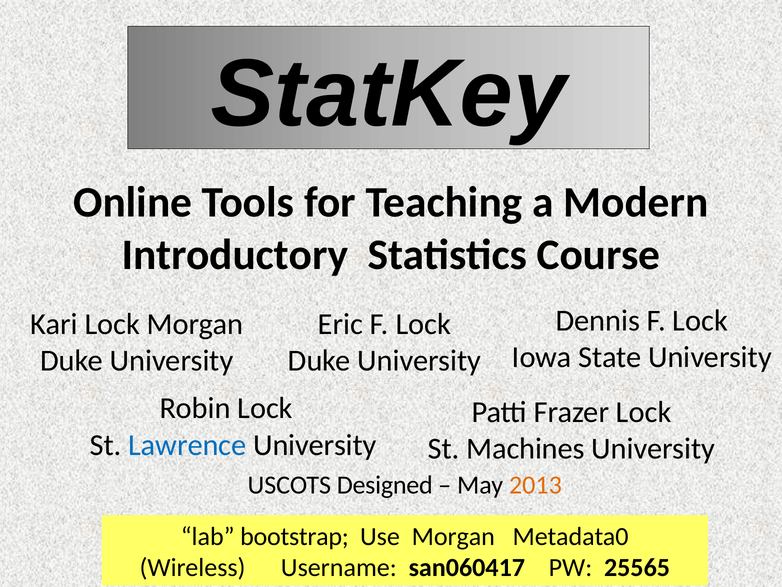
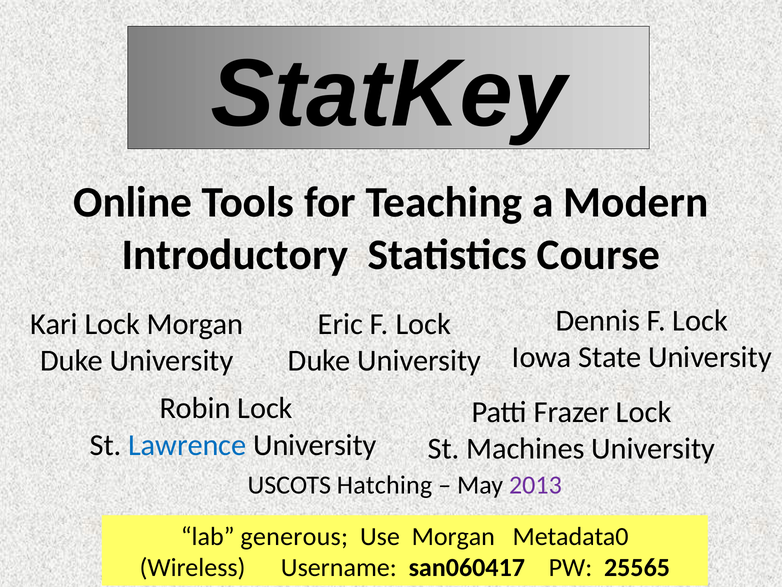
Designed: Designed -> Hatching (385, 485)
2013 colour: orange -> purple (535, 485)
bootstrap: bootstrap -> generous (294, 536)
